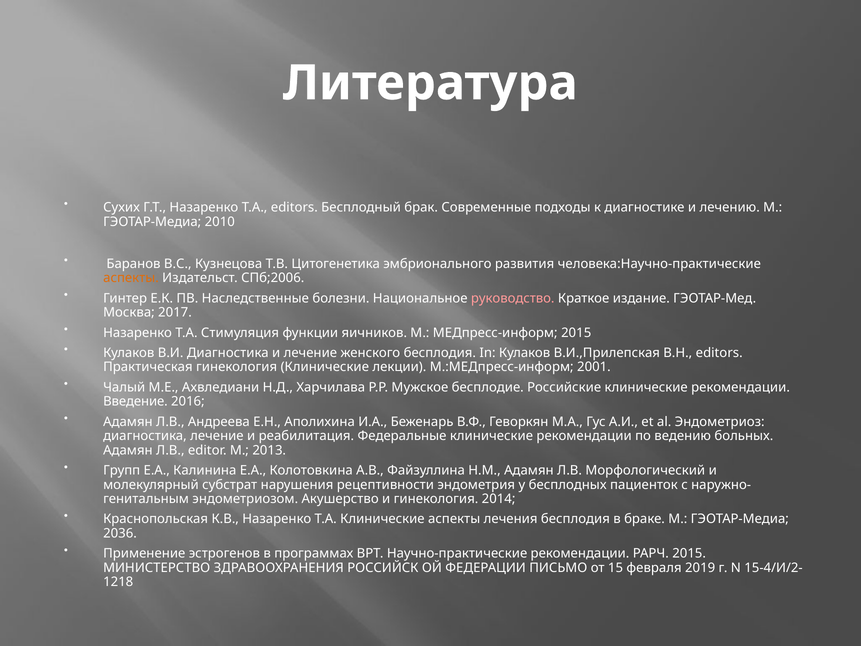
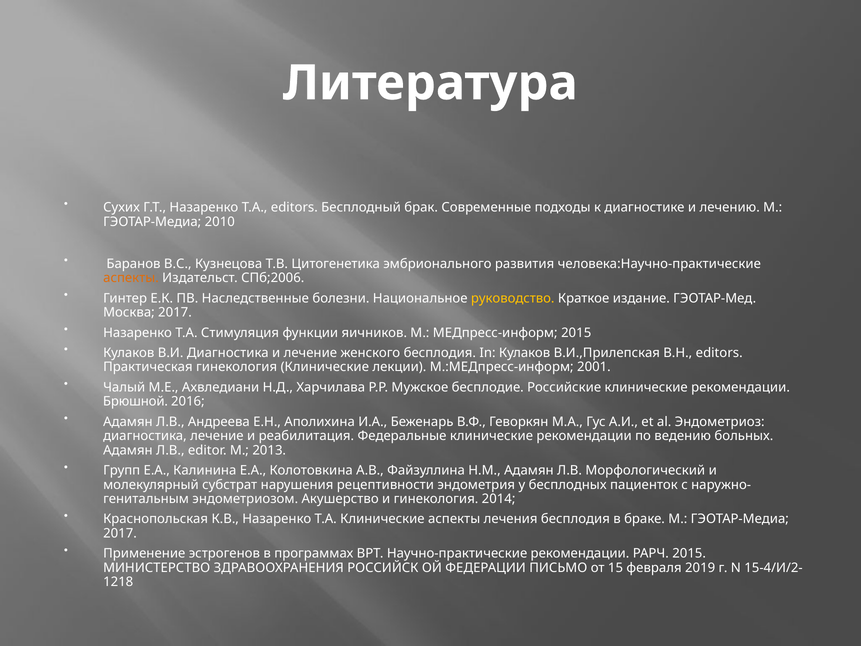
руководство colour: pink -> yellow (513, 298)
Введение: Введение -> Брюшной (135, 401)
2036: 2036 -> 2017 (120, 533)
